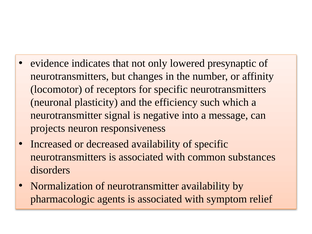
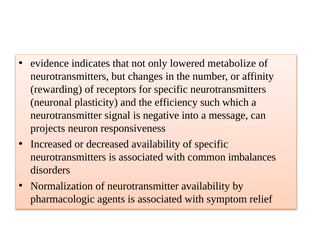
presynaptic: presynaptic -> metabolize (232, 63)
locomotor: locomotor -> rewarding (56, 89)
substances: substances -> imbalances (252, 157)
